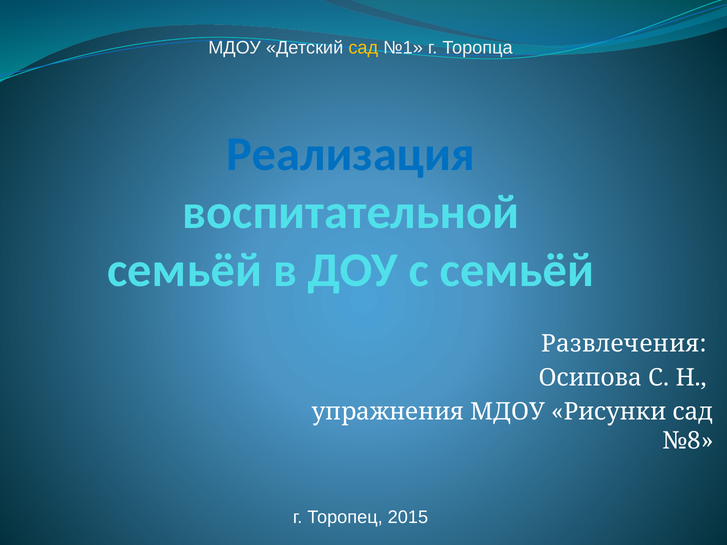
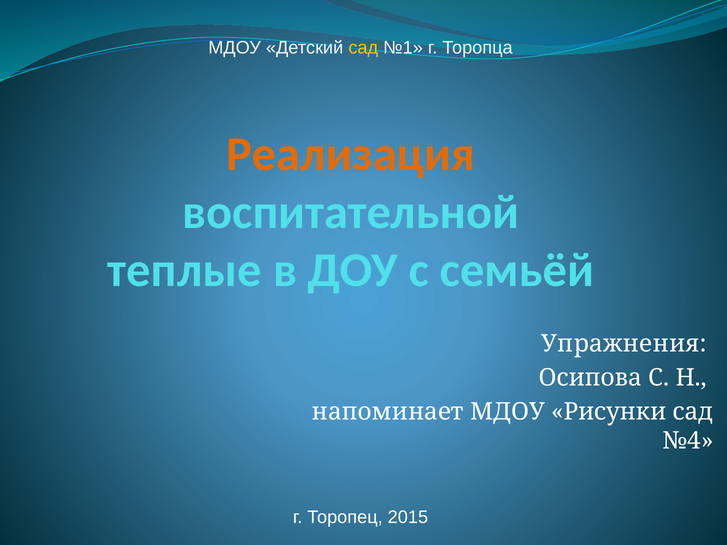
Реализация colour: blue -> orange (351, 154)
семьёй: семьёй -> теплые (184, 270)
Развлечения: Развлечения -> Упражнения (624, 344)
упражнения: упражнения -> напоминает (388, 412)
№8: №8 -> №4 (688, 441)
